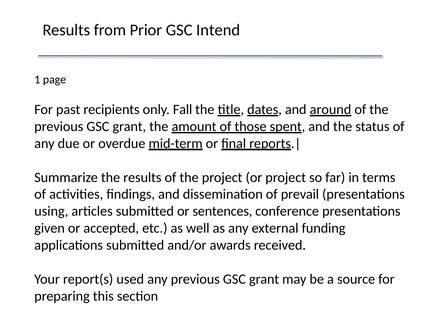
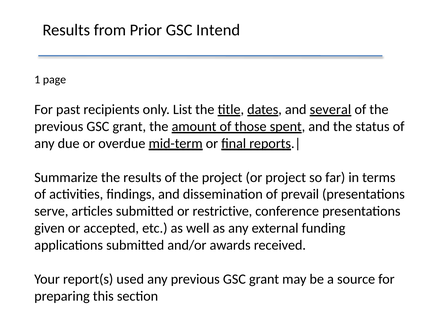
Fall: Fall -> List (183, 109)
around: around -> several (330, 109)
using: using -> serve (51, 211)
sentences: sentences -> restrictive (222, 211)
